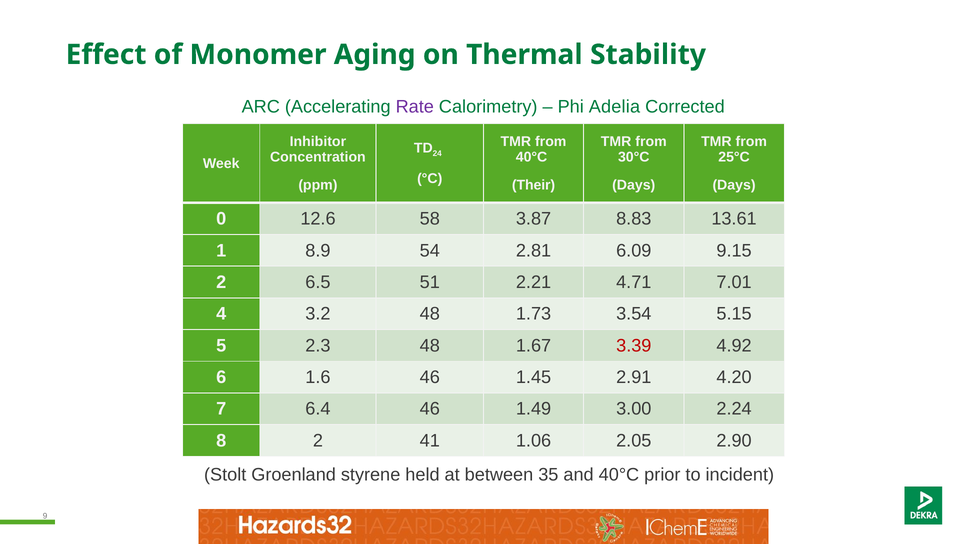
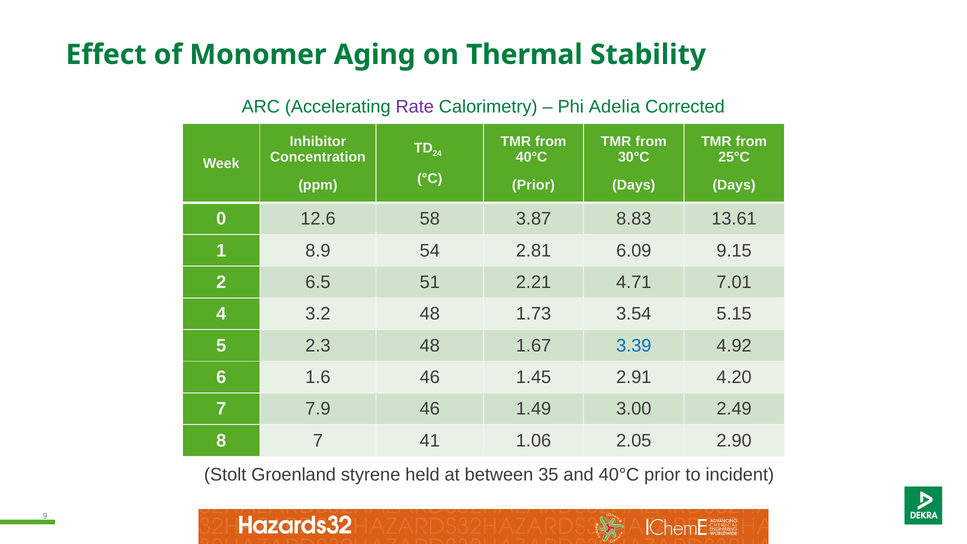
Their: Their -> Prior (533, 185)
3.39 colour: red -> blue (634, 346)
6.4: 6.4 -> 7.9 (318, 409)
2.24: 2.24 -> 2.49 (734, 409)
8 2: 2 -> 7 (318, 441)
